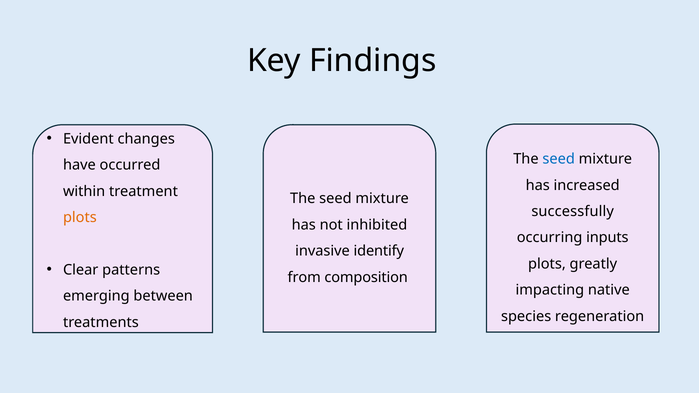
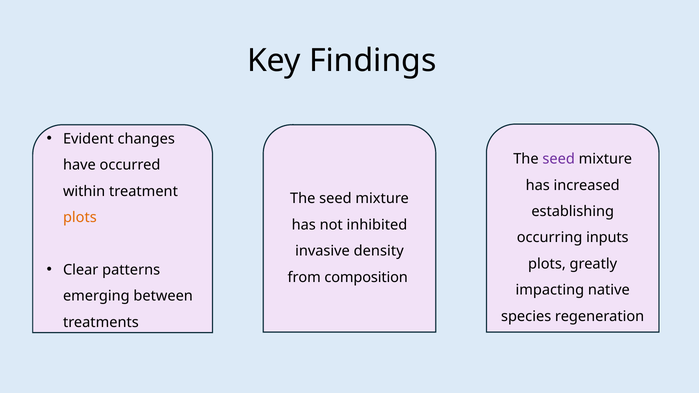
seed colour: blue -> purple (559, 159)
successfully: successfully -> establishing (573, 212)
identify: identify -> density (379, 251)
